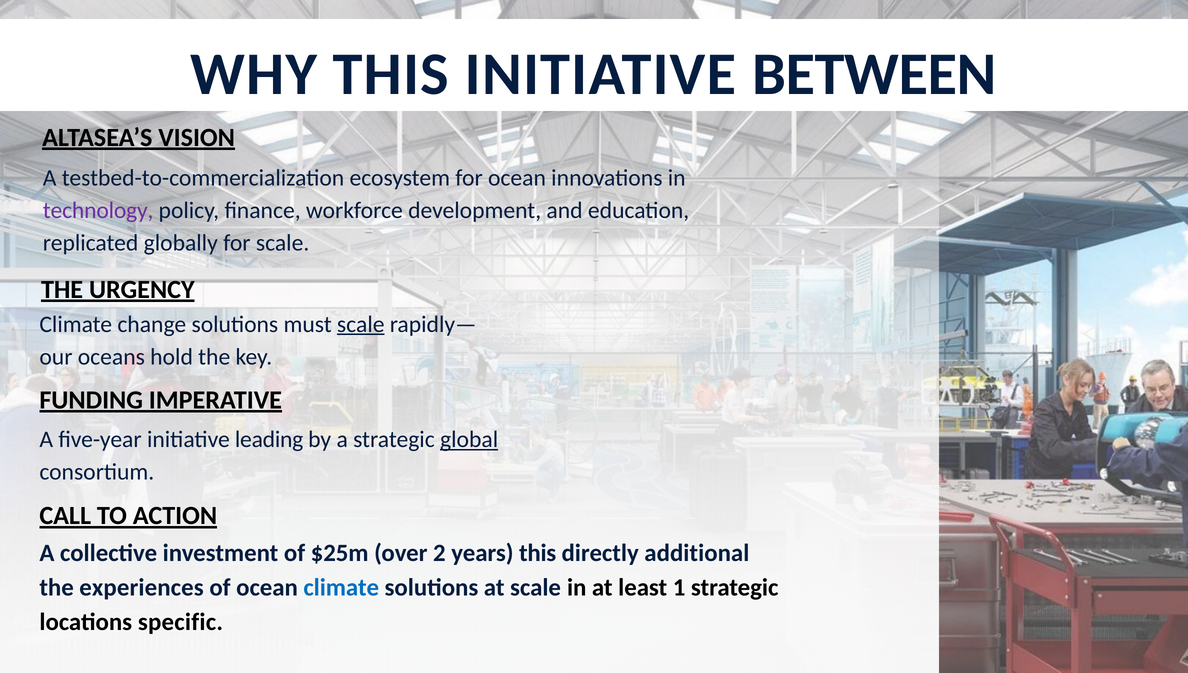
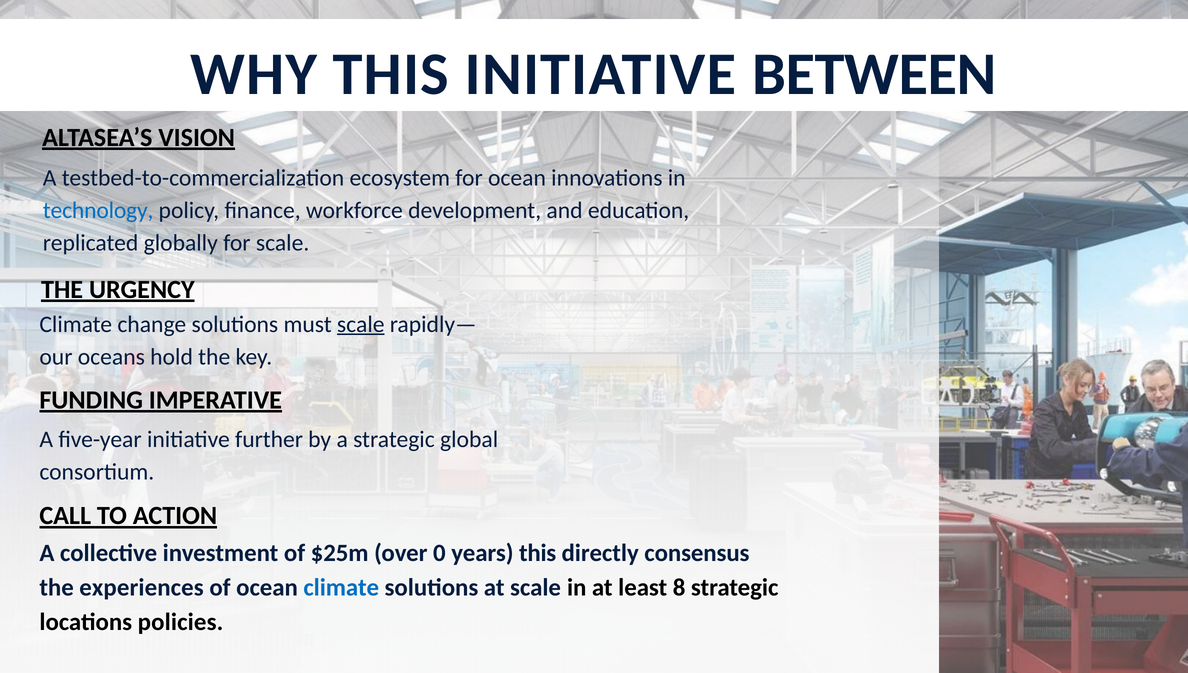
technology colour: purple -> blue (98, 210)
leading: leading -> further (269, 440)
global underline: present -> none (469, 440)
2: 2 -> 0 (439, 553)
additional: additional -> consensus (697, 553)
1: 1 -> 8 (679, 588)
specific: specific -> policies (180, 622)
